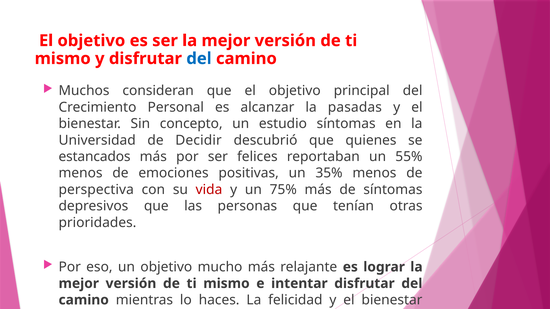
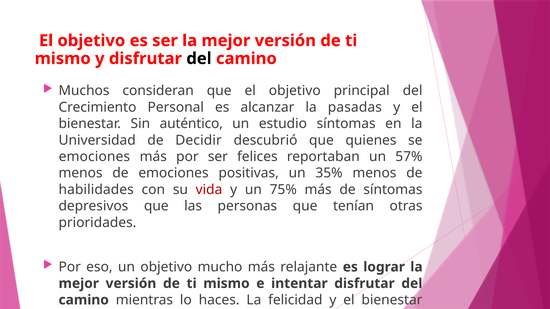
del colour: blue -> black (199, 59)
concepto: concepto -> auténtico (191, 124)
estancados: estancados -> emociones (94, 157)
55%: 55% -> 57% (409, 157)
perspectiva: perspectiva -> habilidades (96, 190)
